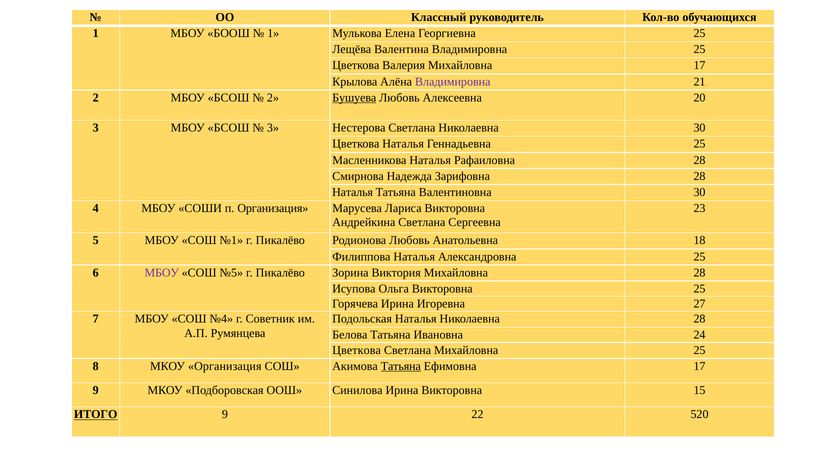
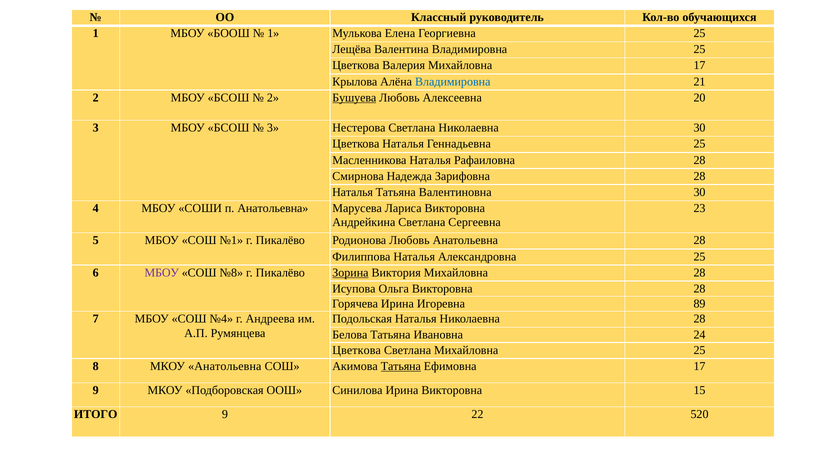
Владимировна colour: purple -> blue (453, 82)
п Организация: Организация -> Анатольевна (273, 208)
Анатольевна 18: 18 -> 28 (699, 240)
№5: №5 -> №8 (231, 273)
Зорина underline: none -> present (350, 273)
Викторовна 25: 25 -> 28 (699, 289)
27: 27 -> 89 (699, 304)
Советник: Советник -> Андреева (270, 319)
МКОУ Организация: Организация -> Анатольевна (225, 366)
ИТОГО underline: present -> none (96, 414)
